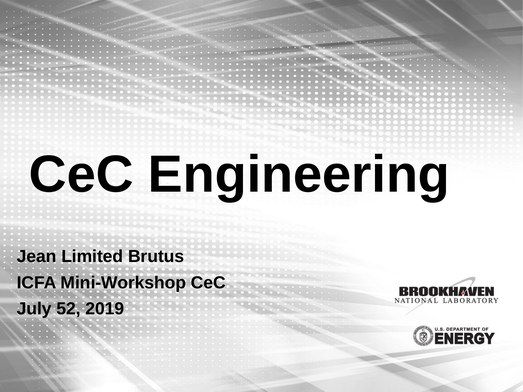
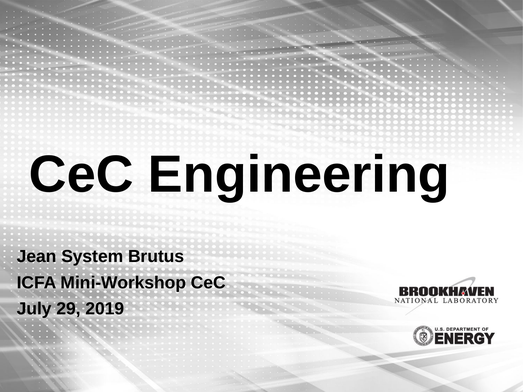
Limited: Limited -> System (92, 257)
52: 52 -> 29 (69, 309)
